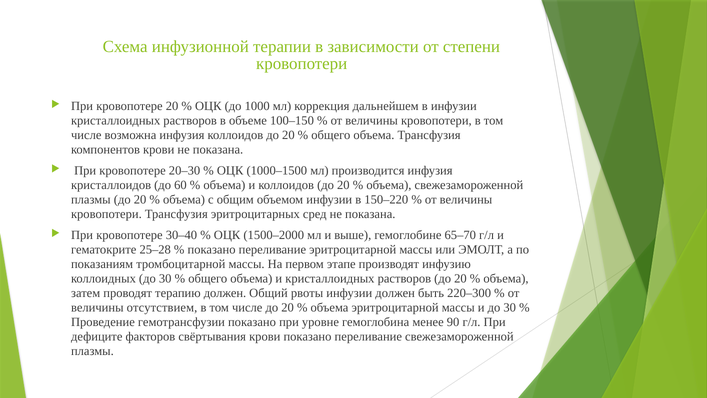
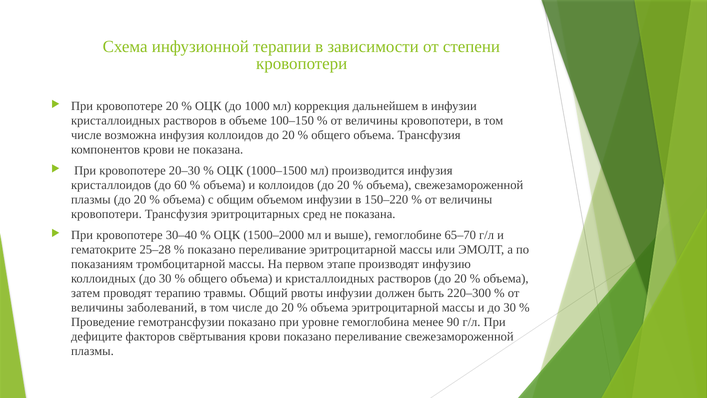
терапию должен: должен -> травмы (225, 293)
отсутствием: отсутствием -> заболеваний (162, 307)
